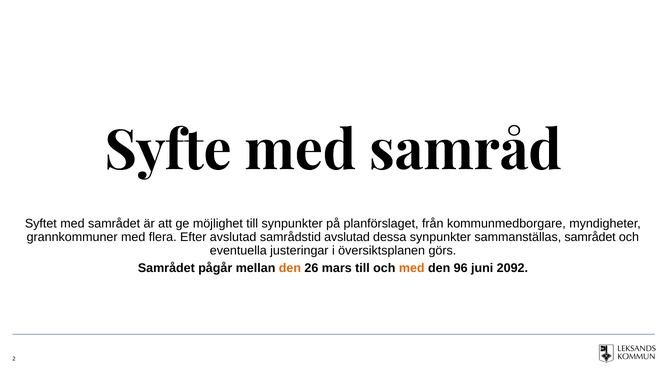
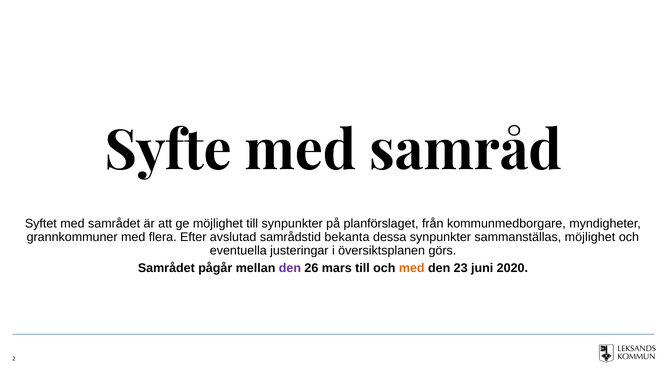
samrådstid avslutad: avslutad -> bekanta (347, 237)
sammanställas samrådet: samrådet -> möjlighet (590, 237)
den colour: orange -> purple (290, 268)
96: 96 -> 23 (461, 268)
2092: 2092 -> 2020 (512, 268)
